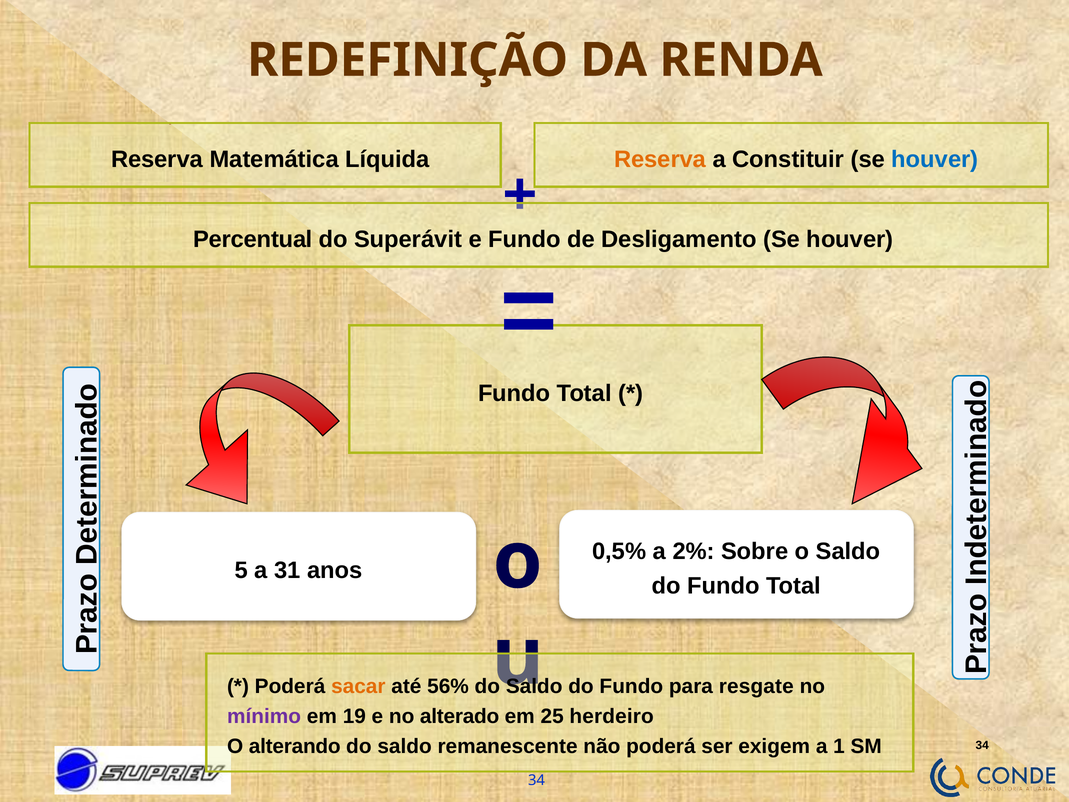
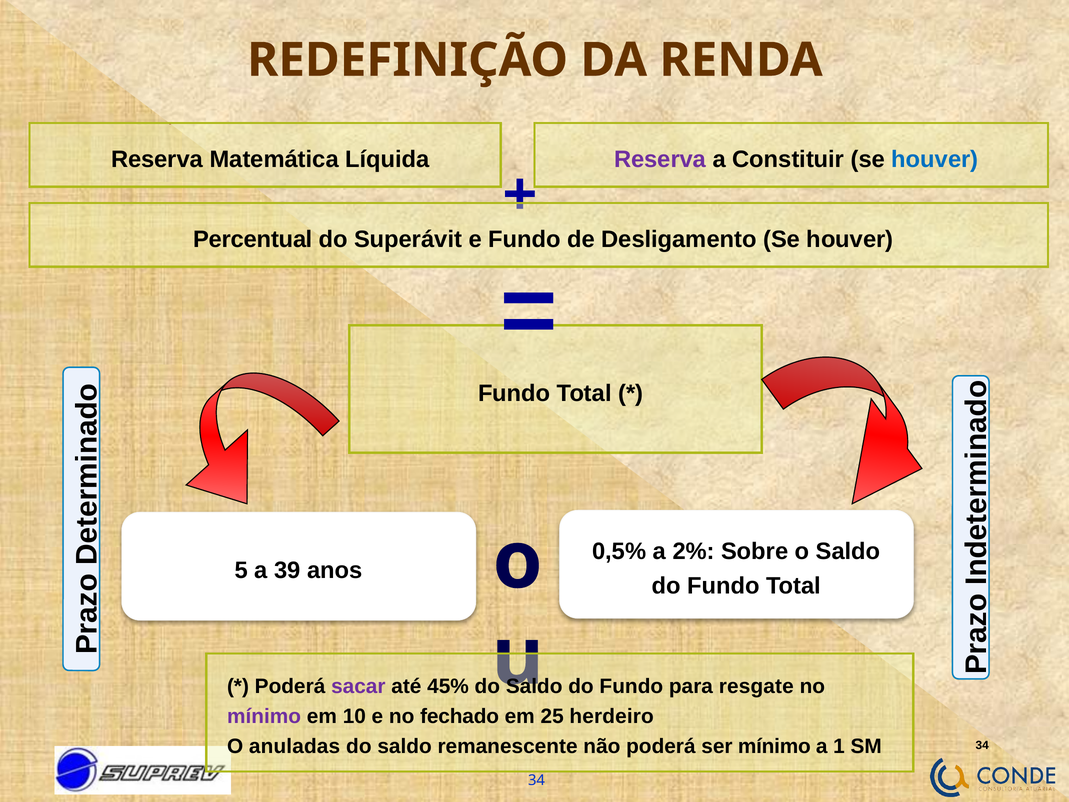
Reserva colour: orange -> purple (660, 159)
31: 31 -> 39 (287, 570)
sacar colour: orange -> purple (358, 686)
56%: 56% -> 45% (448, 686)
19: 19 -> 10 (354, 716)
alterado: alterado -> fechado (460, 716)
alterando: alterando -> anuladas (295, 746)
ser exigem: exigem -> mínimo (774, 746)
